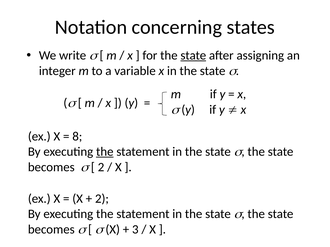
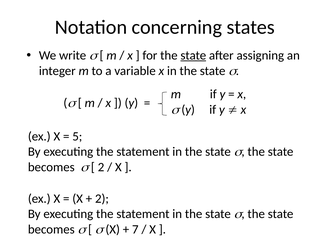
8: 8 -> 5 (77, 137)
the underline: present -> none (105, 152)
3: 3 -> 7 (135, 230)
